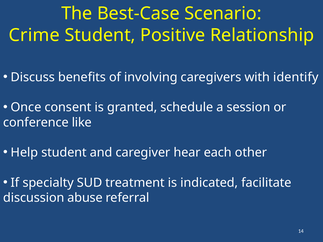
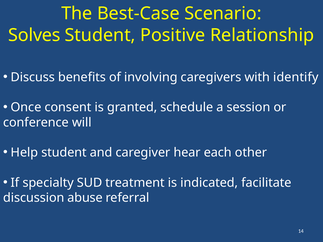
Crime: Crime -> Solves (34, 35)
like: like -> will (82, 123)
